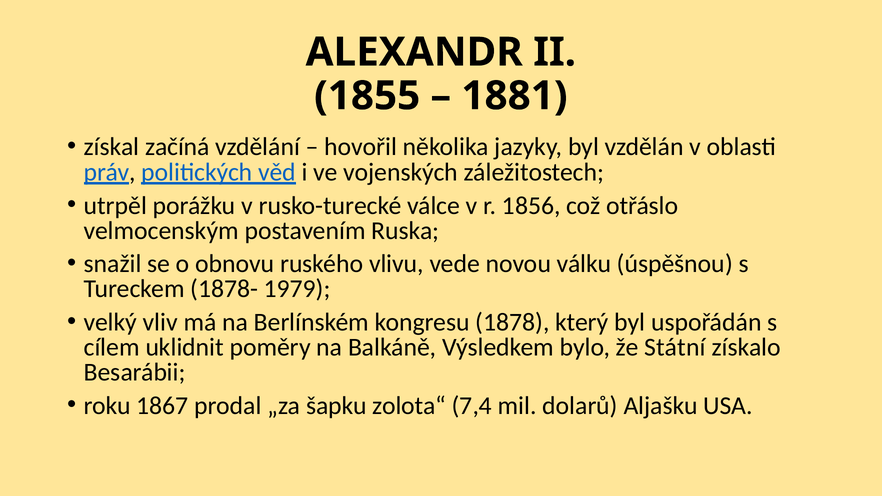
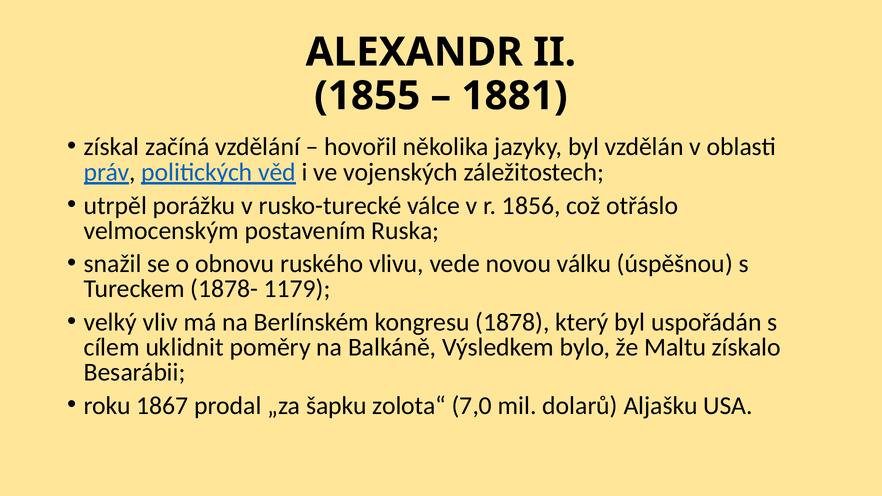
1979: 1979 -> 1179 (297, 289)
Státní: Státní -> Maltu (675, 347)
7,4: 7,4 -> 7,0 (472, 406)
